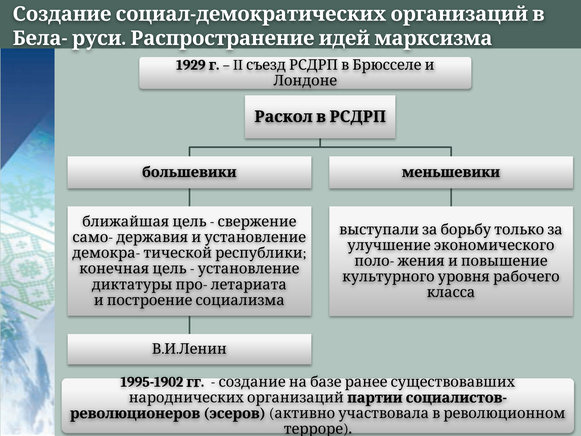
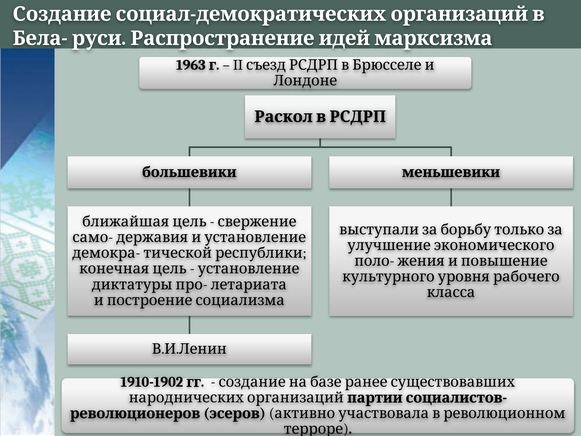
1929: 1929 -> 1963 (191, 65)
1995-1902: 1995-1902 -> 1910-1902 (152, 382)
